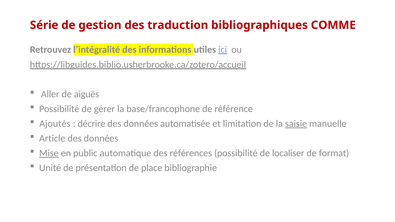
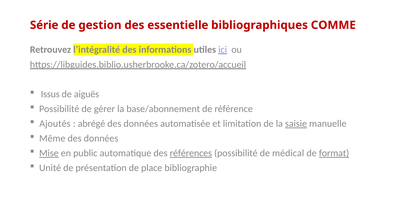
traduction: traduction -> essentielle (178, 25)
Aller: Aller -> Issus (50, 94)
base/francophone: base/francophone -> base/abonnement (163, 109)
décrire: décrire -> abrégé (92, 124)
Article: Article -> Même (52, 139)
références underline: none -> present (191, 153)
localiser: localiser -> médical (288, 153)
format underline: none -> present (334, 153)
